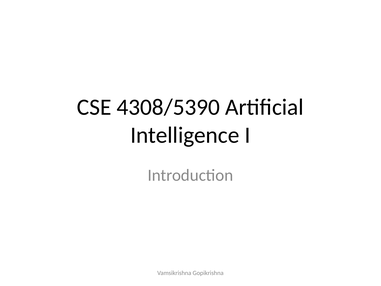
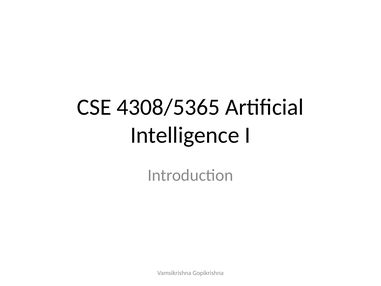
4308/5390: 4308/5390 -> 4308/5365 (168, 107)
